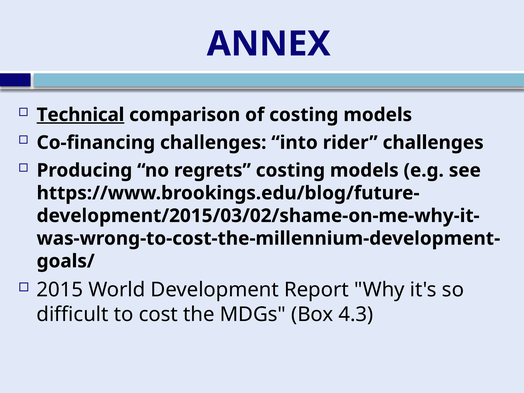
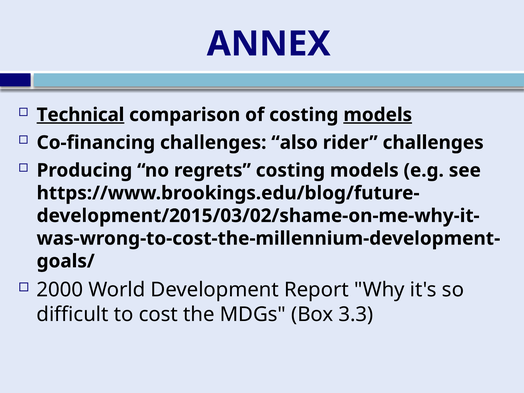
models underline: none -> present (378, 115)
into: into -> also (295, 143)
2015: 2015 -> 2000 (60, 290)
4.3: 4.3 -> 3.3 (356, 314)
